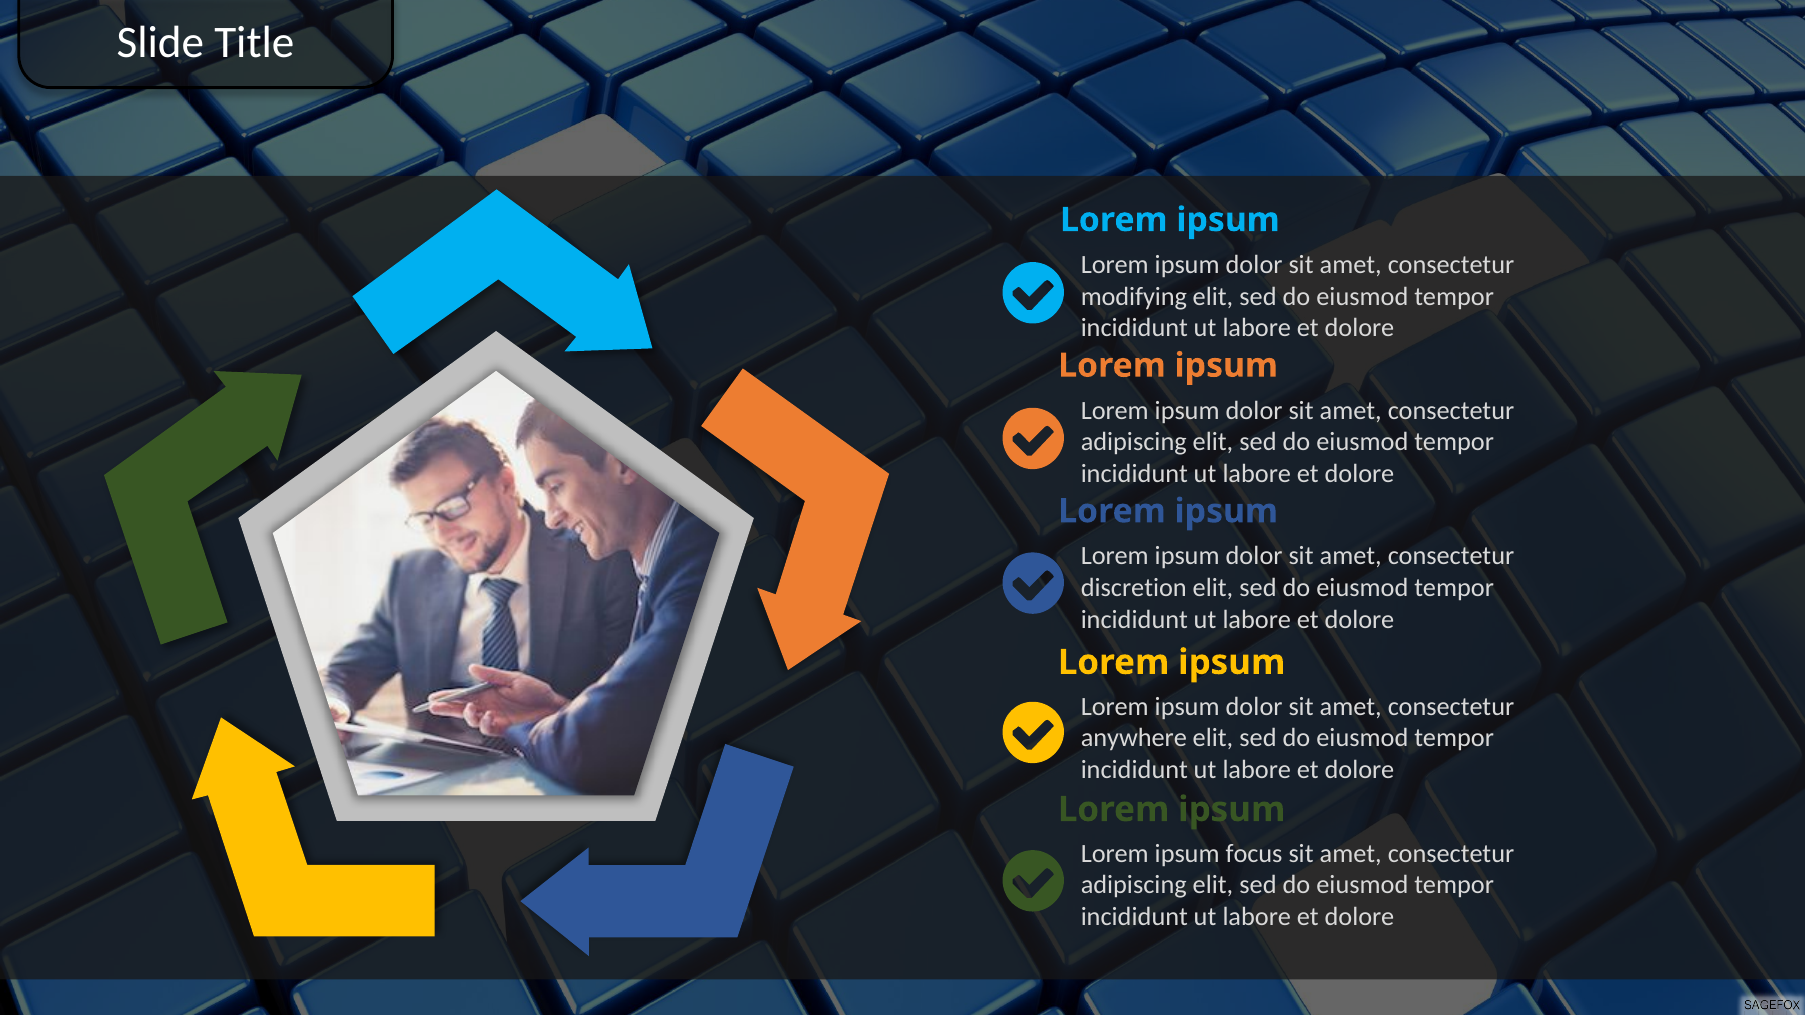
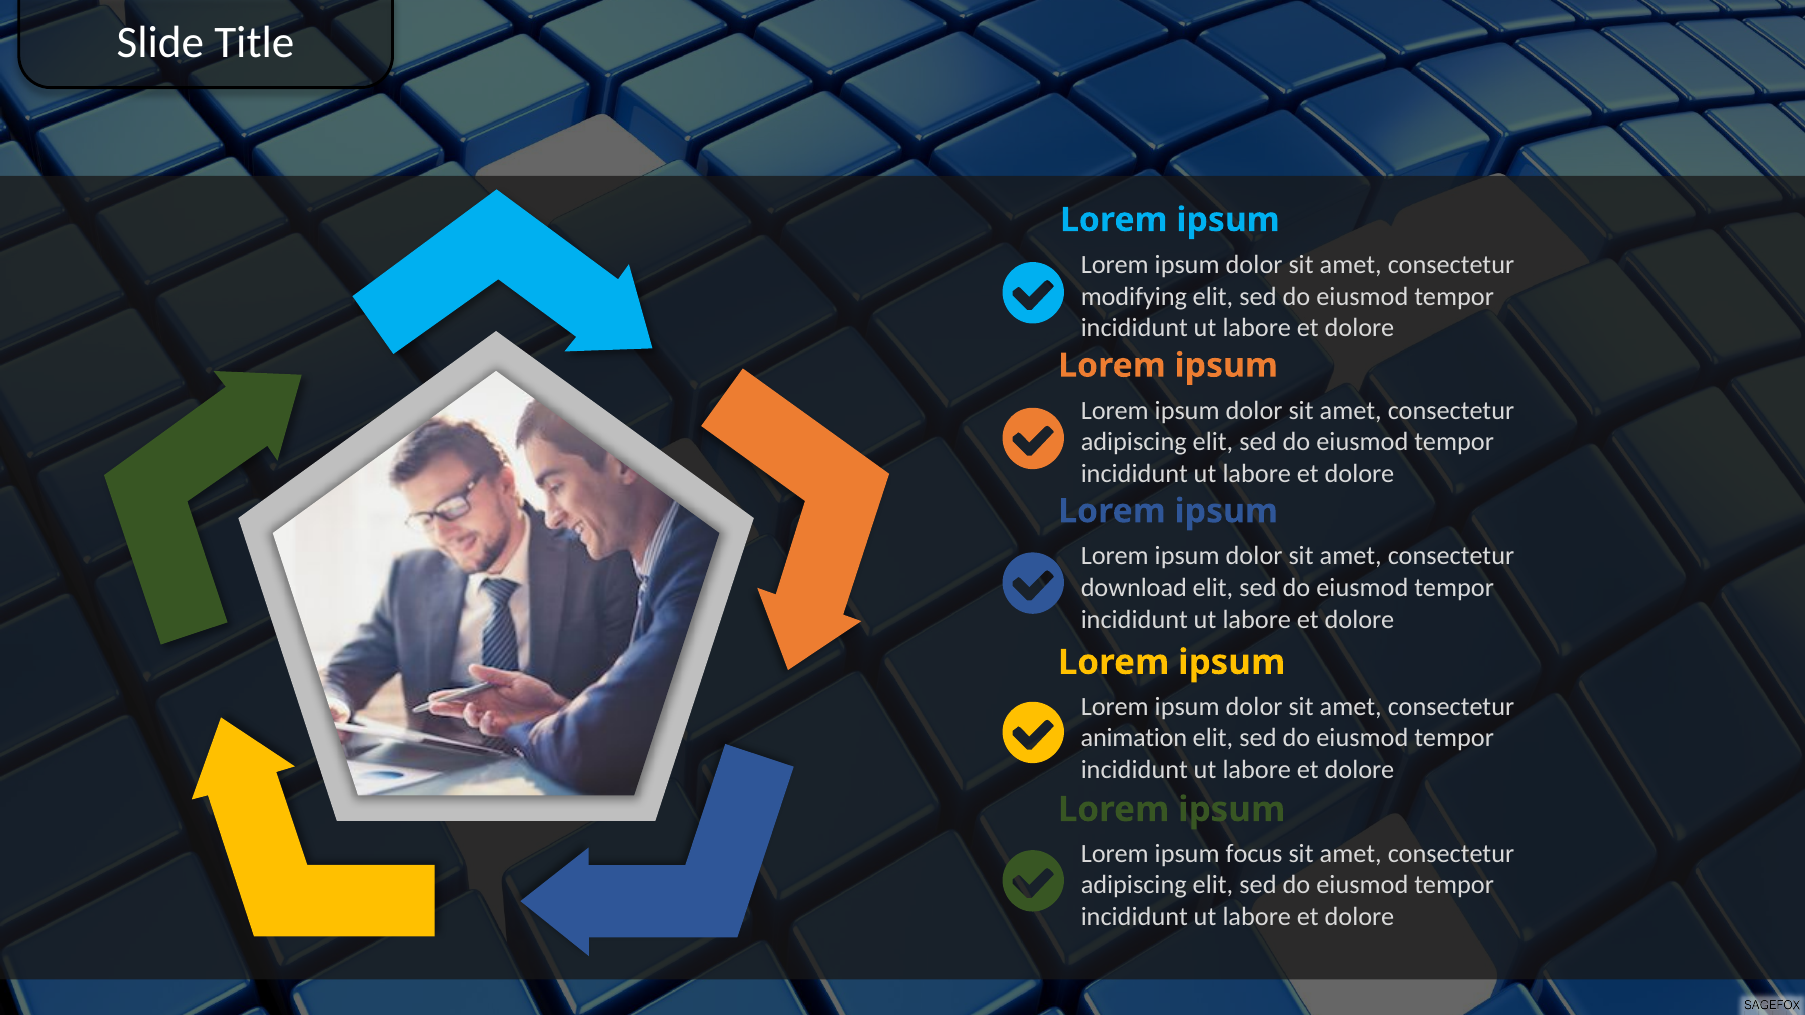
discretion: discretion -> download (1134, 588)
anywhere: anywhere -> animation (1134, 738)
